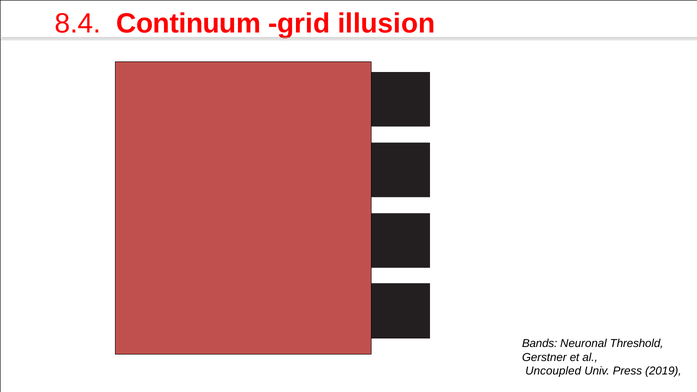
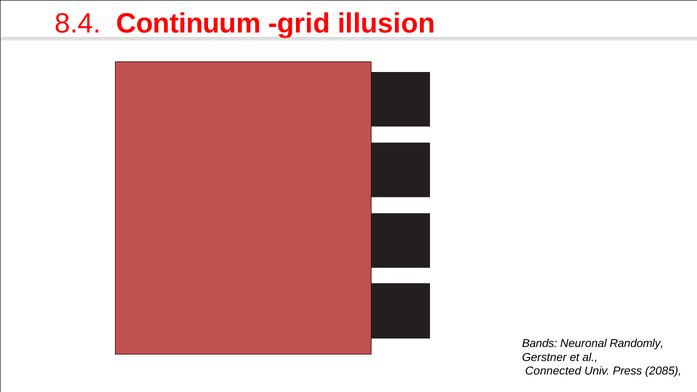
Threshold: Threshold -> Randomly (637, 344)
Uncoupled: Uncoupled -> Connected (553, 371)
2019: 2019 -> 2085 (663, 371)
